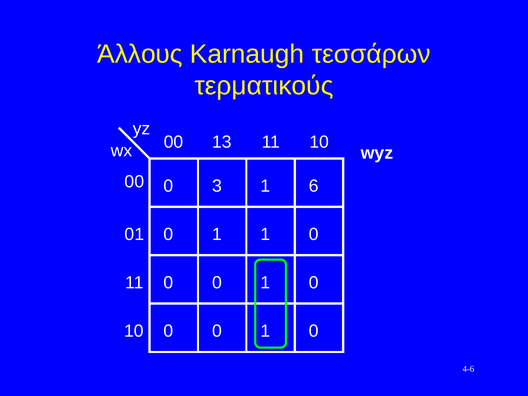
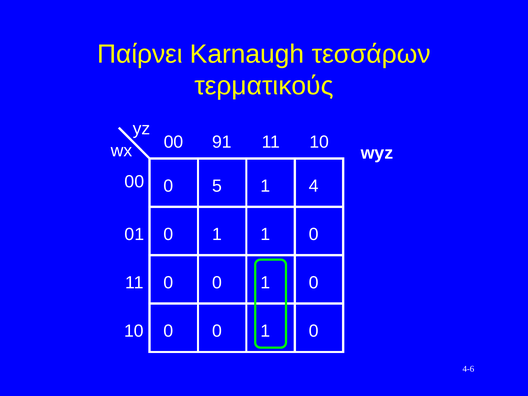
Άλλους: Άλλους -> Παίρνει (140, 54)
13: 13 -> 91 (222, 142)
3: 3 -> 5 (217, 186)
6: 6 -> 4 (314, 186)
